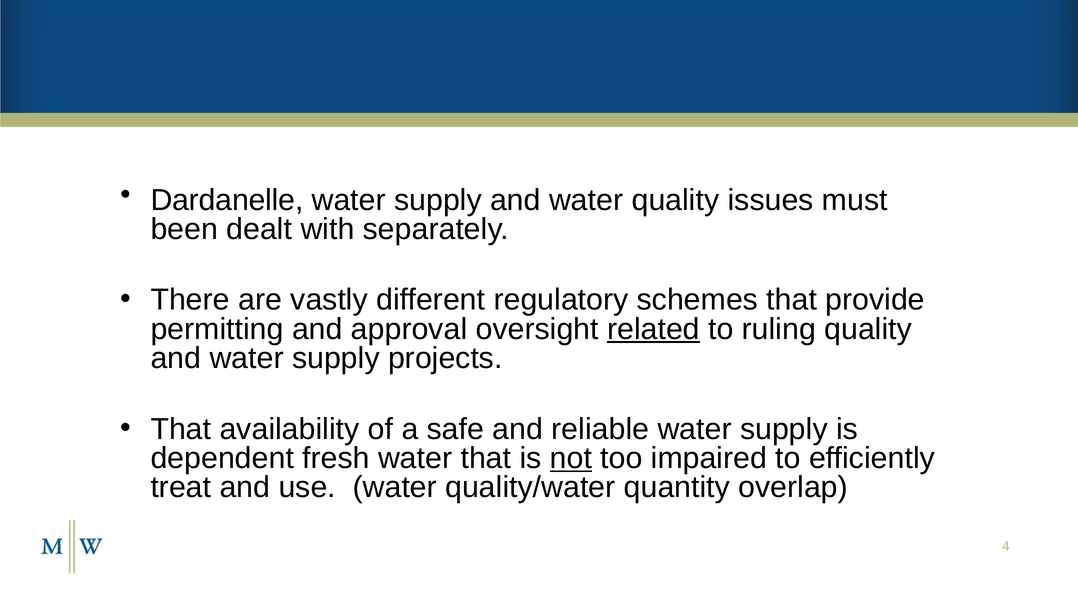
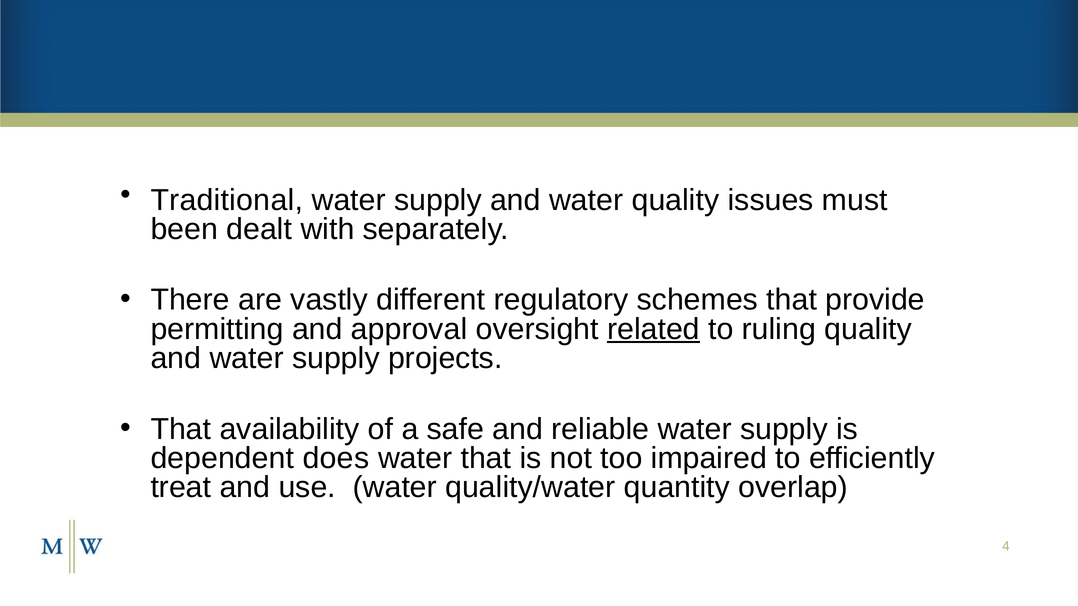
Dardanelle: Dardanelle -> Traditional (227, 200)
fresh: fresh -> does (336, 458)
not underline: present -> none (571, 458)
